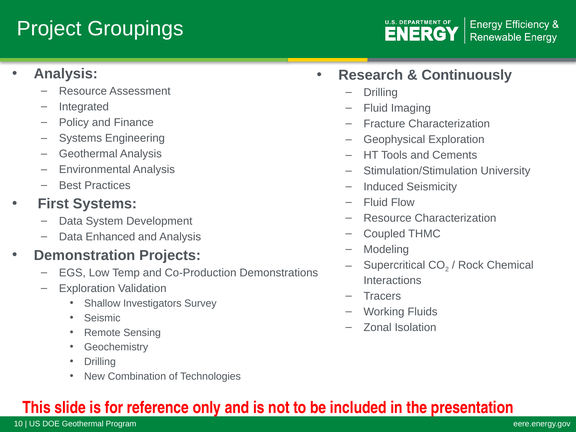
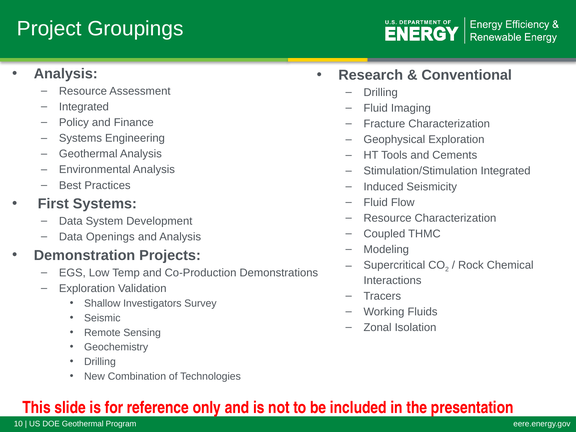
Continuously: Continuously -> Conventional (467, 75)
Stimulation/Stimulation University: University -> Integrated (506, 171)
Enhanced: Enhanced -> Openings (110, 237)
